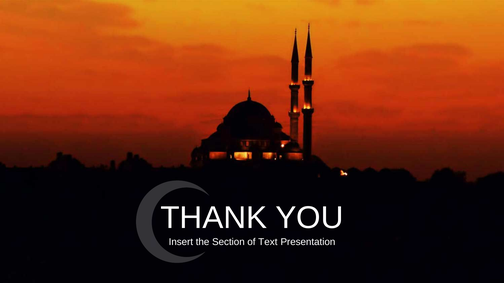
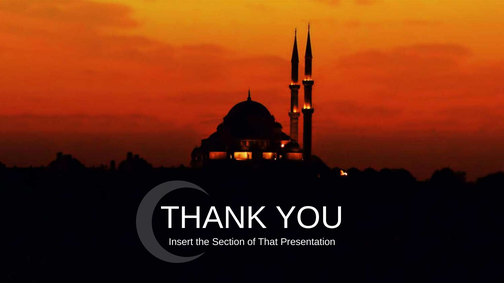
Text: Text -> That (268, 242)
